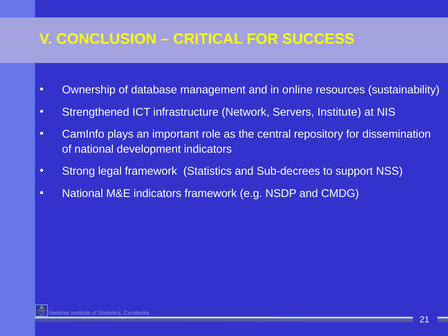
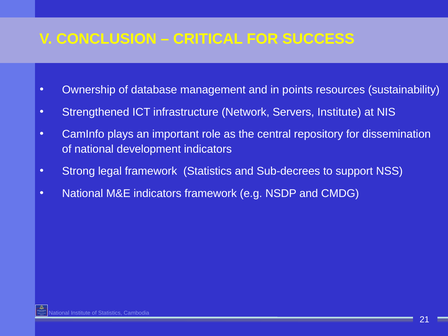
online: online -> points (297, 90)
